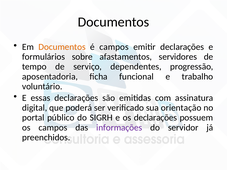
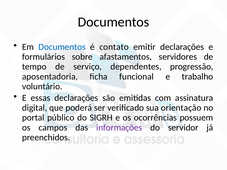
Documentos colour: orange -> blue (62, 47)
é campos: campos -> contato (114, 47)
os declarações: declarações -> ocorrências (155, 118)
